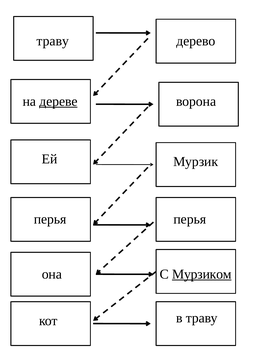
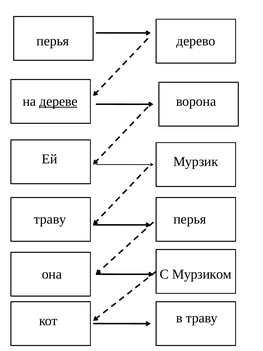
траву: траву -> перья (53, 41)
перья: перья -> траву (50, 219)
Мурзиком underline: present -> none (202, 274)
